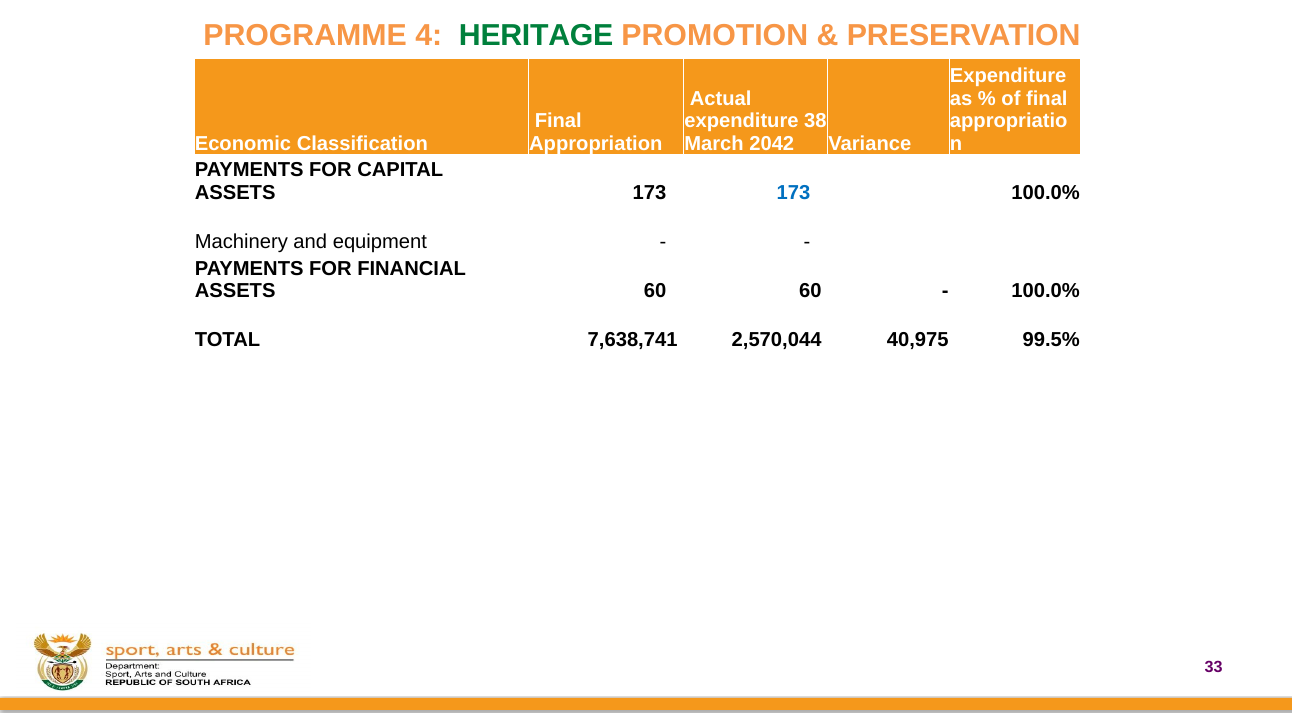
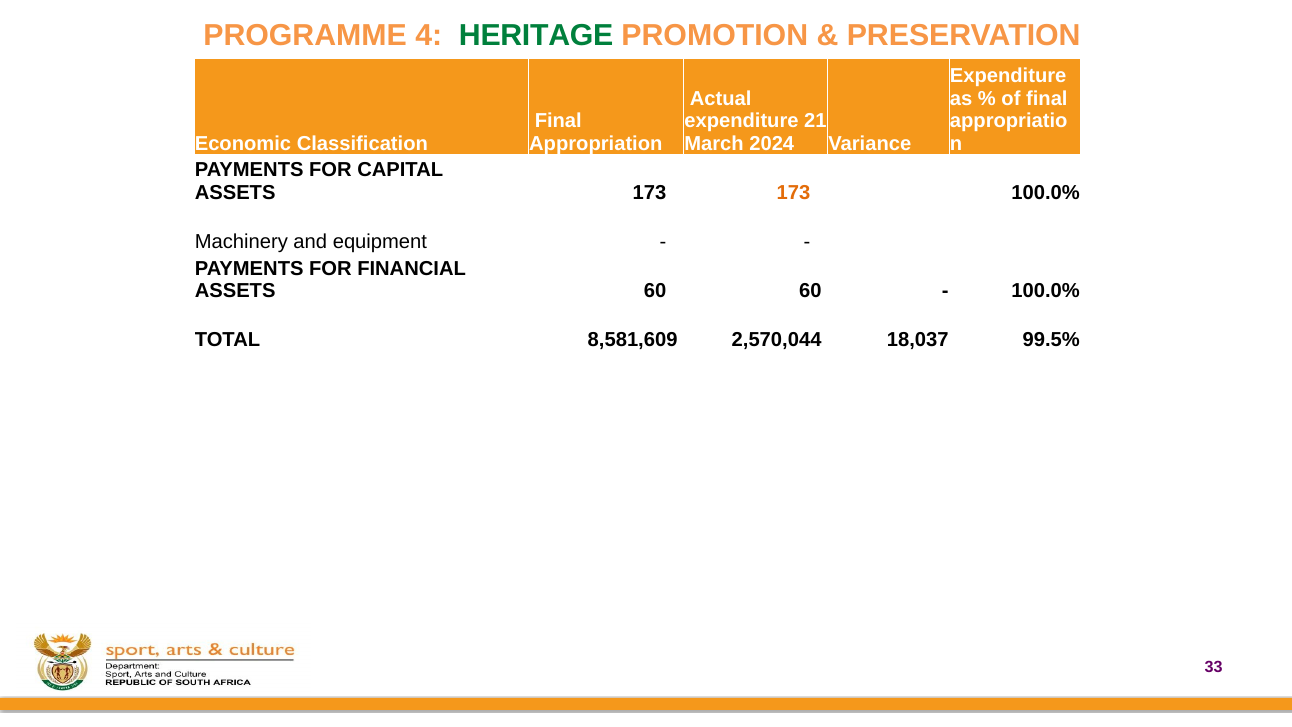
38: 38 -> 21 (815, 121)
2042: 2042 -> 2024 (772, 144)
173 colour: blue -> orange (793, 193)
7,638,741: 7,638,741 -> 8,581,609 (633, 340)
40,975: 40,975 -> 18,037 (918, 340)
